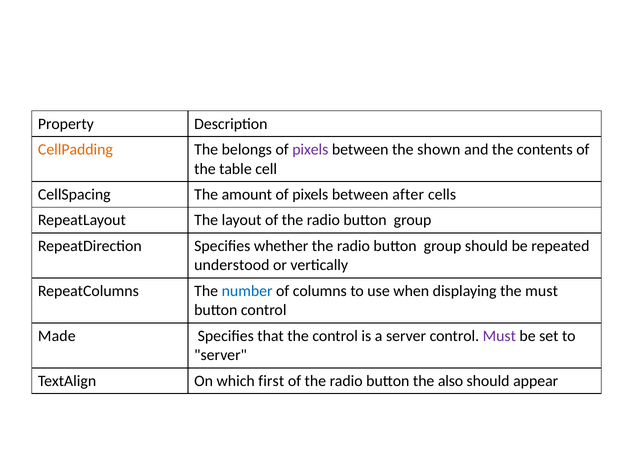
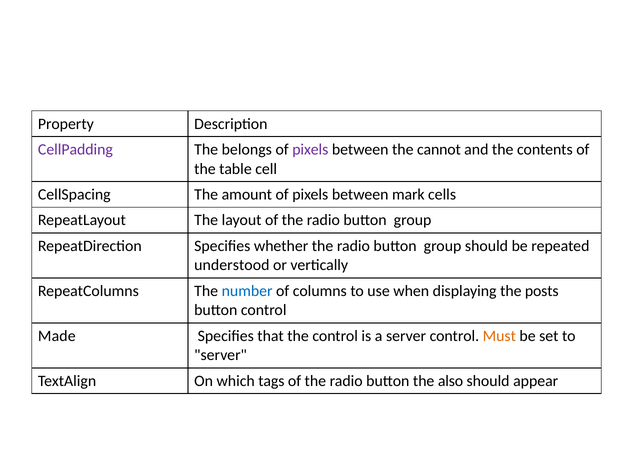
CellPadding colour: orange -> purple (75, 149)
shown: shown -> cannot (439, 149)
after: after -> mark (408, 194)
the must: must -> posts (542, 291)
Must colour: purple -> orange (499, 336)
first: first -> tags (271, 381)
